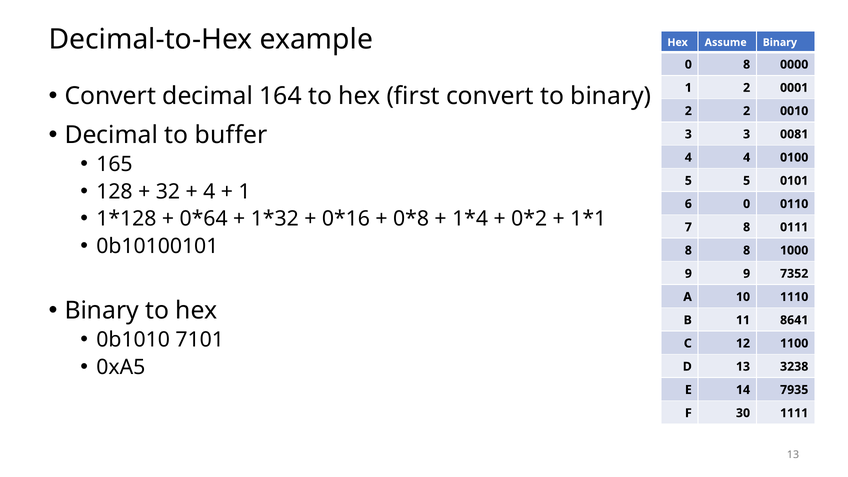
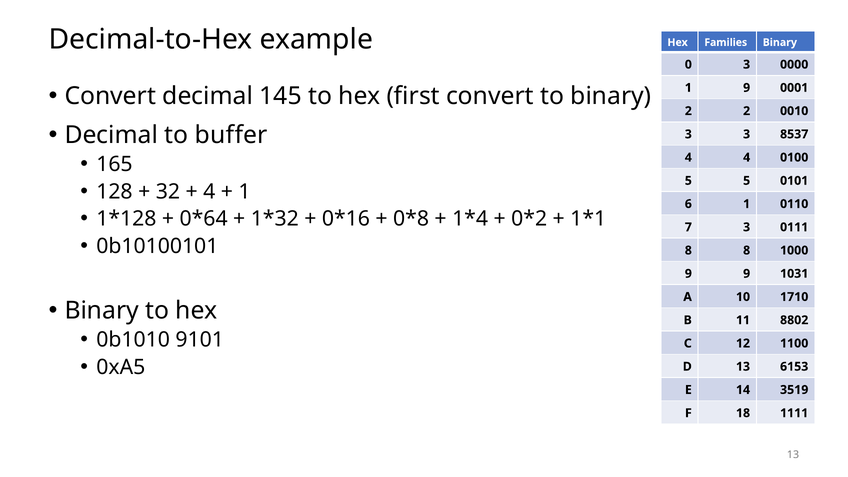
Assume: Assume -> Families (726, 42)
0 8: 8 -> 3 (747, 65)
164: 164 -> 145 (281, 96)
1 2: 2 -> 9 (747, 88)
0081: 0081 -> 8537 (794, 134)
6 0: 0 -> 1 (747, 204)
7 8: 8 -> 3 (747, 227)
7352: 7352 -> 1031 (794, 274)
1110: 1110 -> 1710 (794, 297)
8641: 8641 -> 8802 (794, 320)
7101: 7101 -> 9101 (200, 340)
3238: 3238 -> 6153 (794, 367)
7935: 7935 -> 3519 (794, 390)
30: 30 -> 18 (743, 413)
